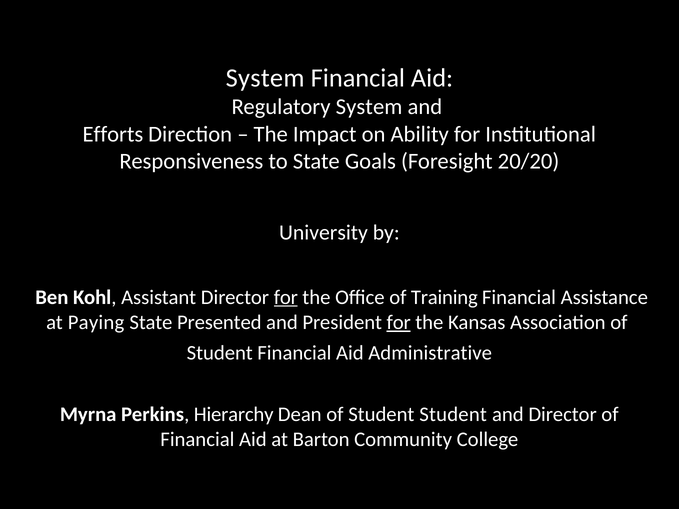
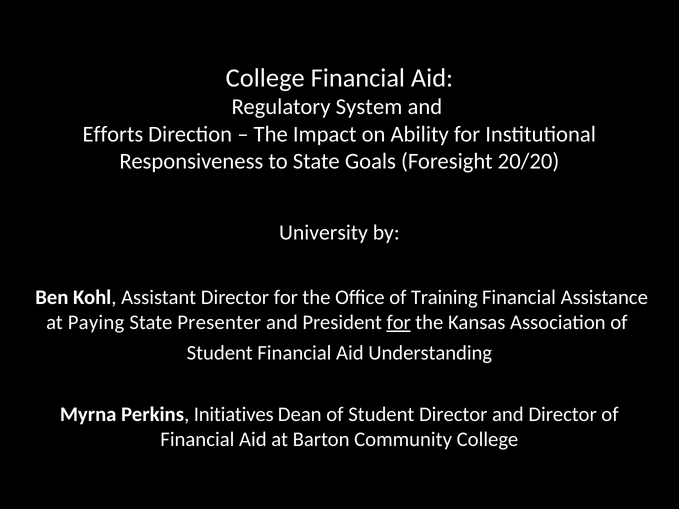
System: System -> College (265, 78)
for underline: present -> none (286, 297)
Presented: Presented -> Presenter (219, 322)
Administrative: Administrative -> Understanding (430, 353)
Hierarchy: Hierarchy -> Initiatives (234, 415)
Student Student: Student -> Director (453, 415)
